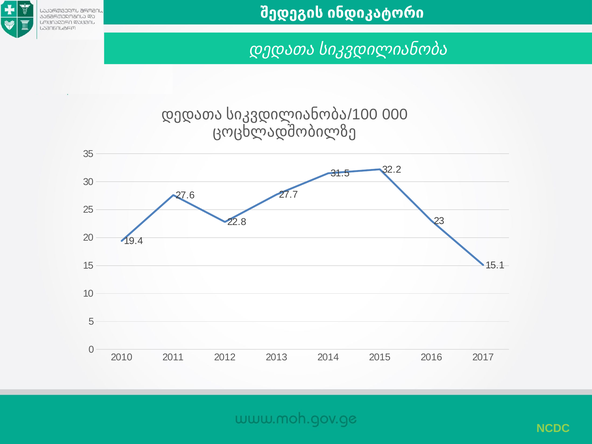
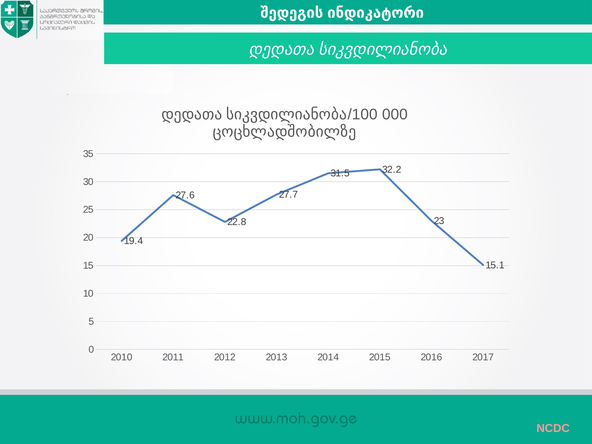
NCDC colour: light green -> pink (553, 428)
